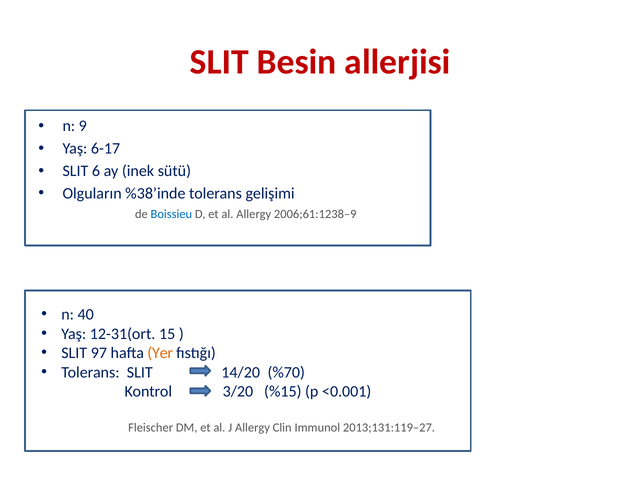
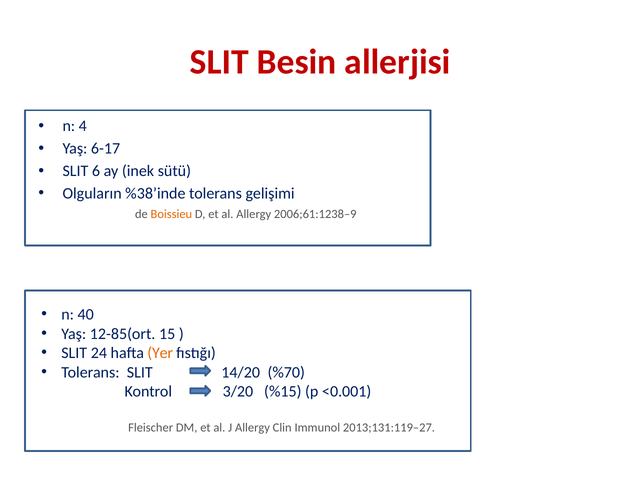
9: 9 -> 4 (83, 126)
Boissieu colour: blue -> orange (171, 214)
12-31(ort: 12-31(ort -> 12-85(ort (123, 334)
97: 97 -> 24 (99, 353)
